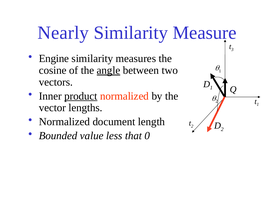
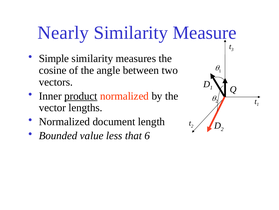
Engine: Engine -> Simple (54, 58)
angle underline: present -> none (109, 70)
0: 0 -> 6 (147, 135)
